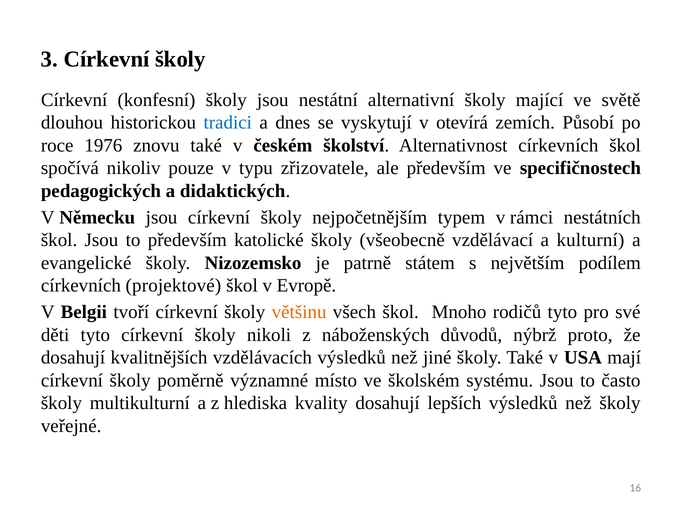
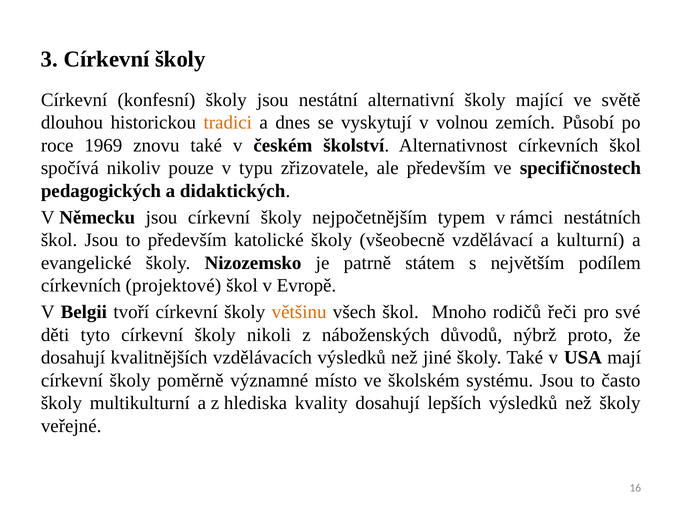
tradici colour: blue -> orange (228, 123)
otevírá: otevírá -> volnou (462, 123)
1976: 1976 -> 1969 (103, 146)
rodičů tyto: tyto -> řeči (562, 313)
